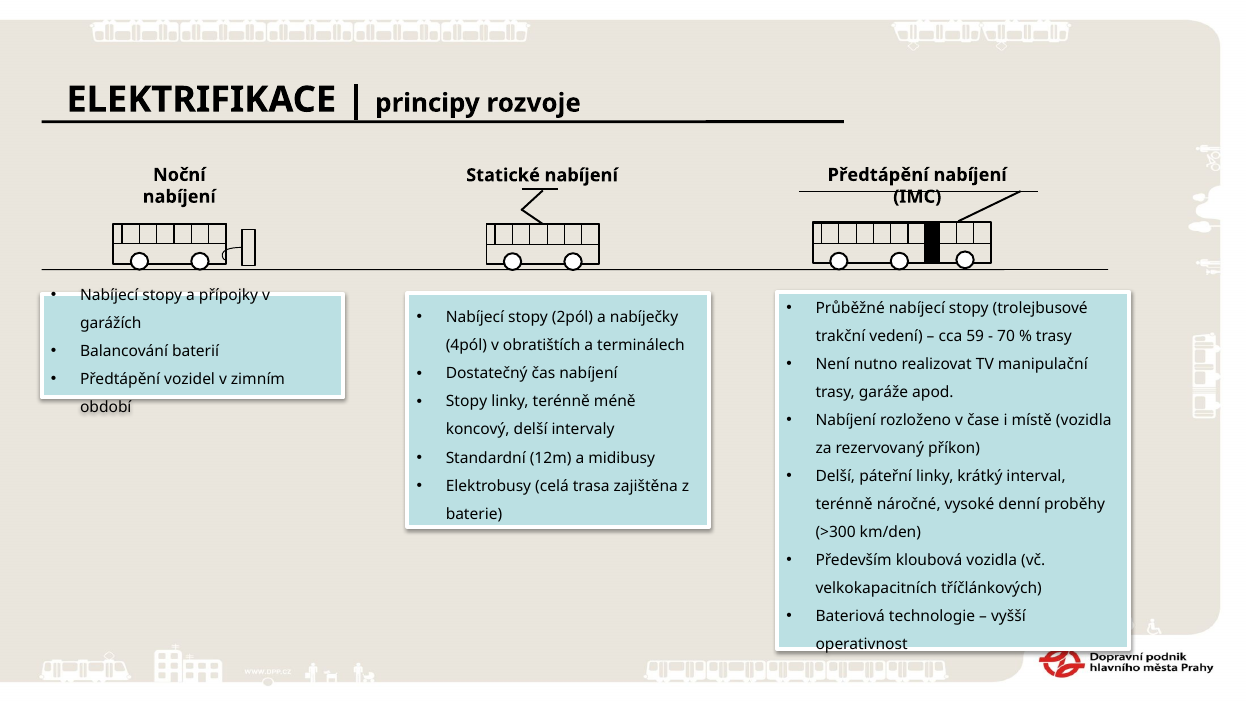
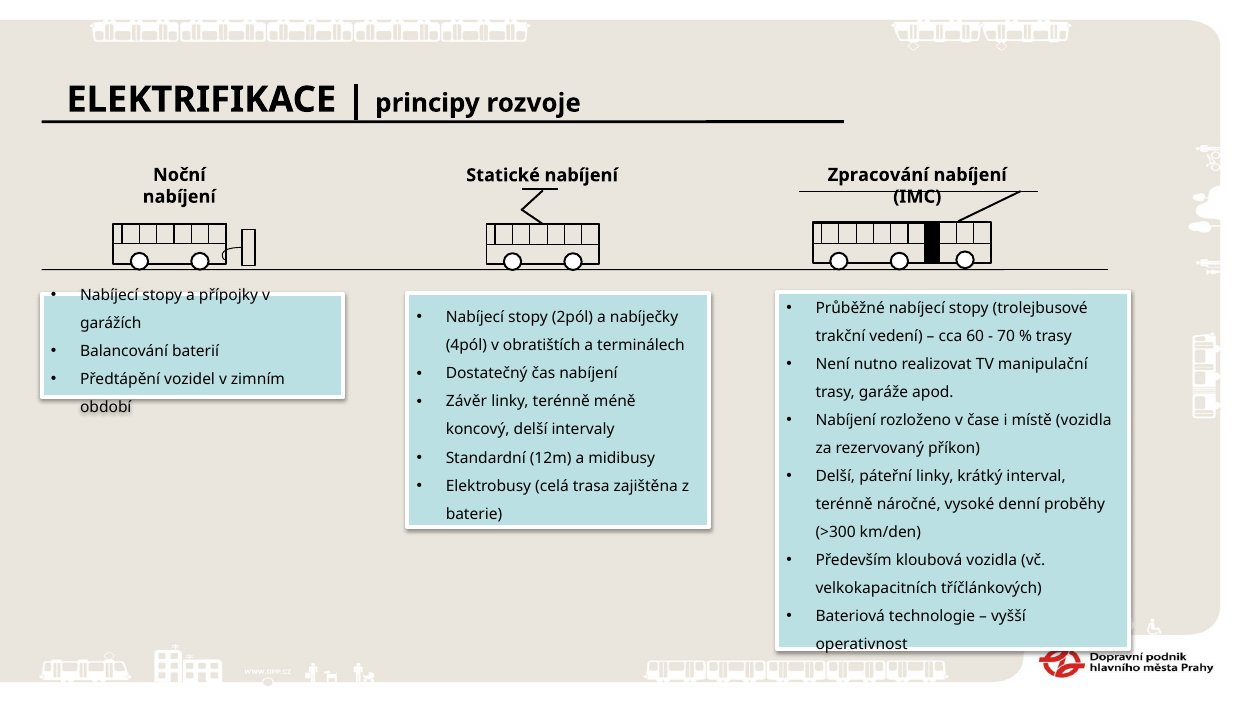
nabíjení Předtápění: Předtápění -> Zpracování (878, 175)
59: 59 -> 60 (975, 336)
Stopy: Stopy -> Závěr (466, 402)
